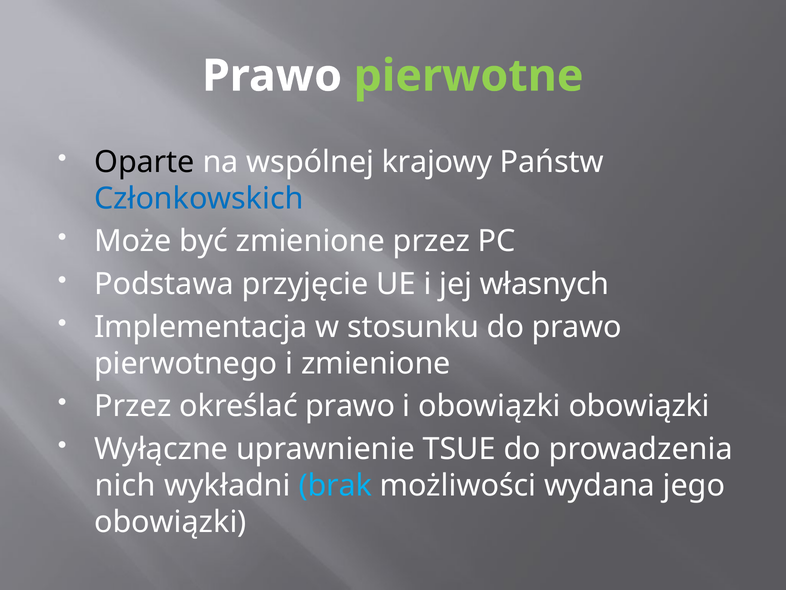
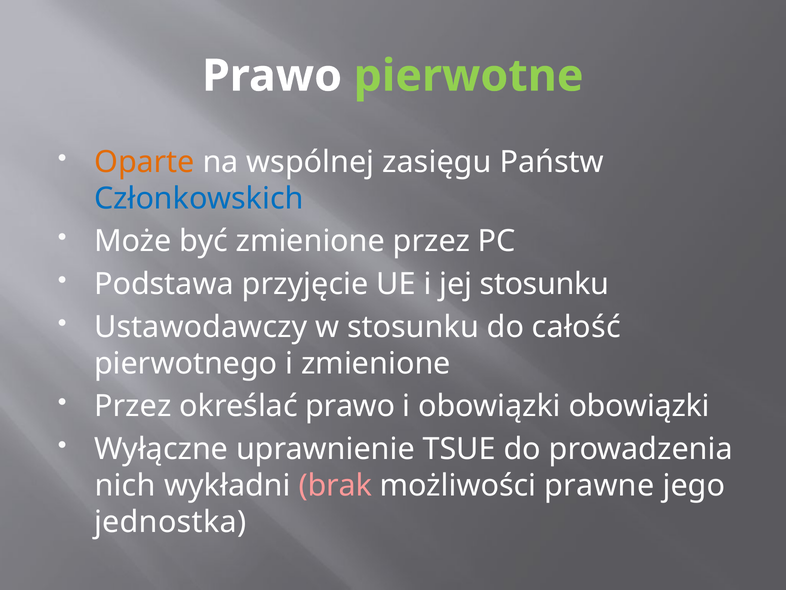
Oparte colour: black -> orange (144, 162)
krajowy: krajowy -> zasięgu (437, 162)
jej własnych: własnych -> stosunku (545, 284)
Implementacja: Implementacja -> Ustawodawczy (201, 327)
do prawo: prawo -> całość (576, 327)
brak colour: light blue -> pink (335, 485)
wydana: wydana -> prawne (599, 485)
obowiązki: obowiązki -> jednostka (170, 522)
